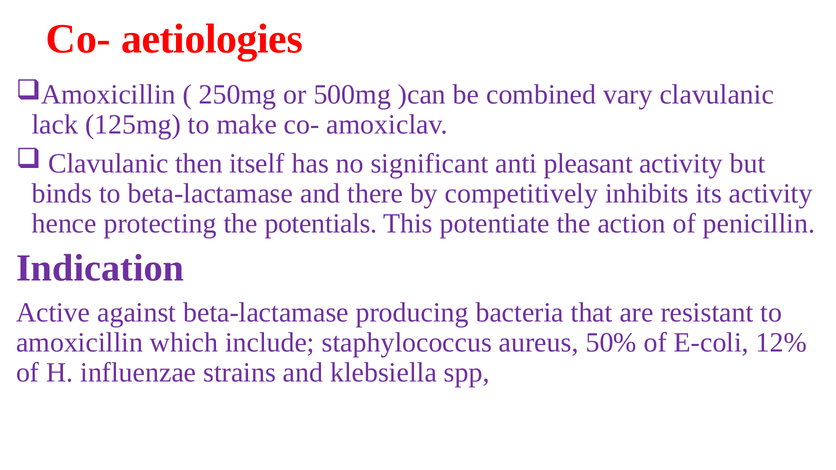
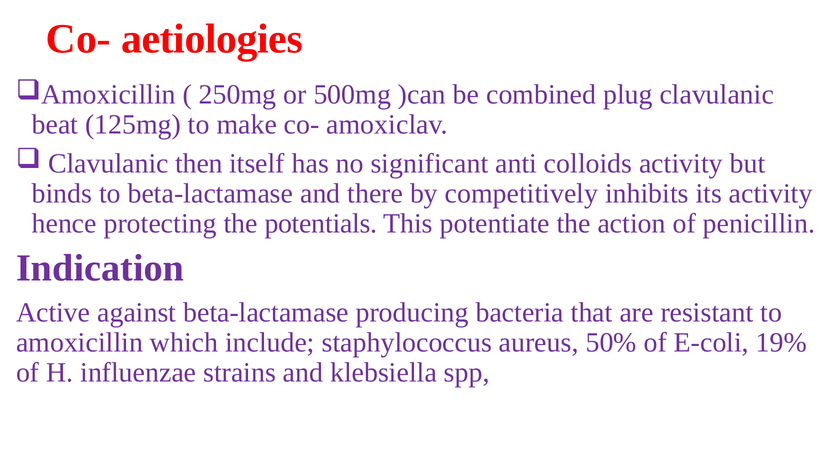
vary: vary -> plug (628, 94)
lack: lack -> beat (55, 125)
pleasant: pleasant -> colloids (588, 163)
12%: 12% -> 19% (781, 343)
